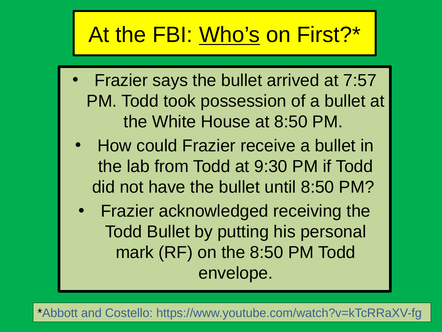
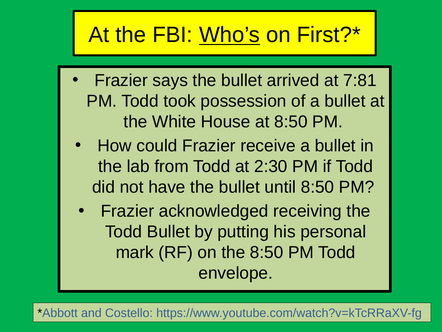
7:57: 7:57 -> 7:81 (360, 80)
9:30: 9:30 -> 2:30 (271, 166)
